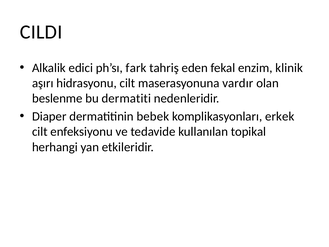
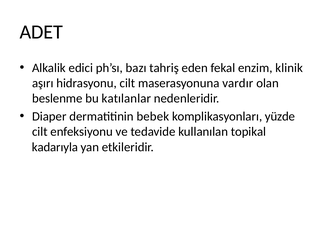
CILDI: CILDI -> ADET (41, 32)
fark: fark -> bazı (136, 68)
dermatiti: dermatiti -> katılanlar (126, 98)
erkek: erkek -> yüzde (280, 116)
herhangi: herhangi -> kadarıyla (55, 147)
